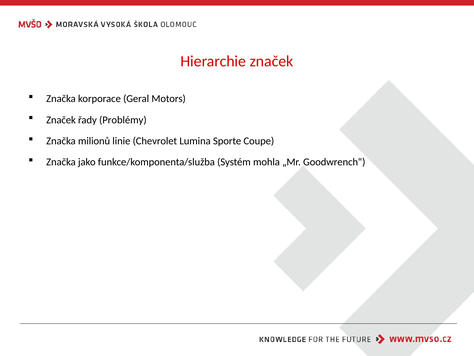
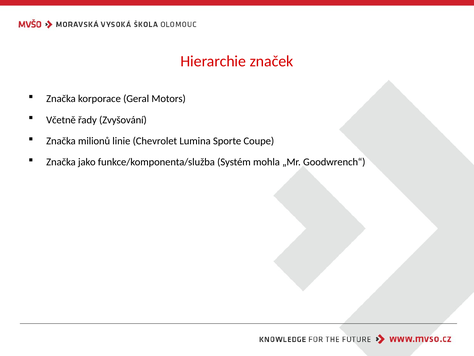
Značek: Značek -> Včetně (61, 120)
Problémy: Problémy -> Zvyšování (123, 120)
